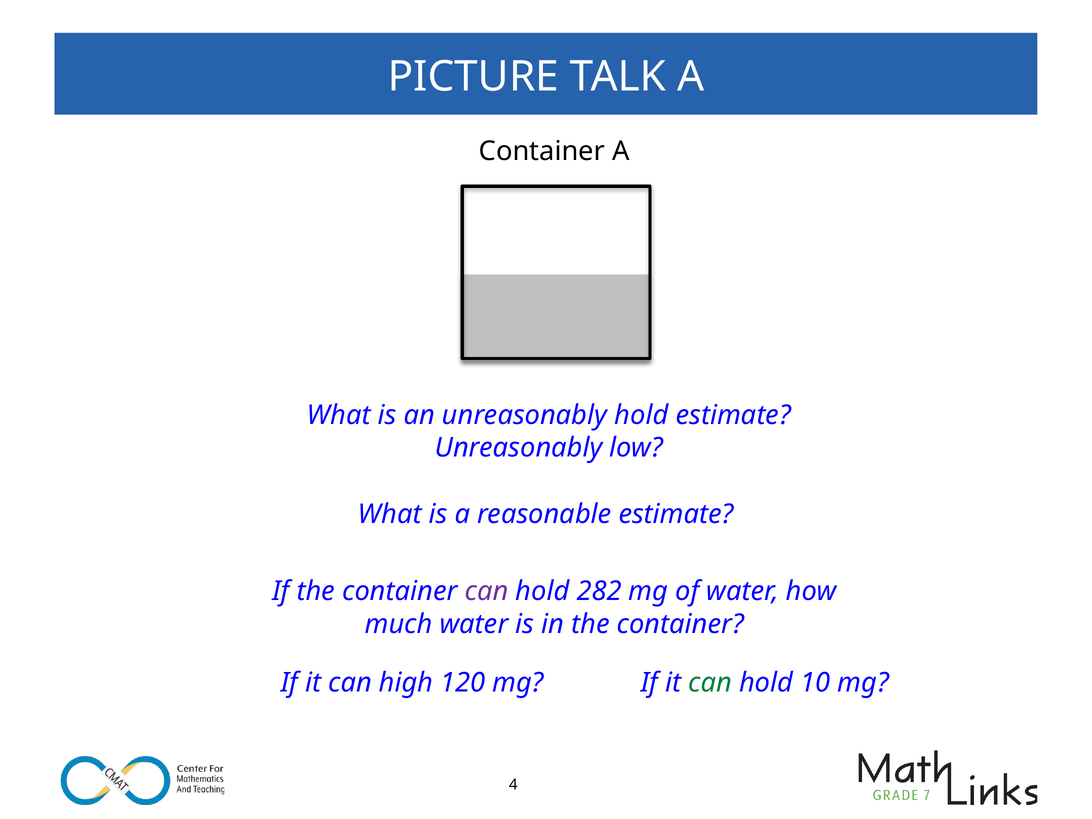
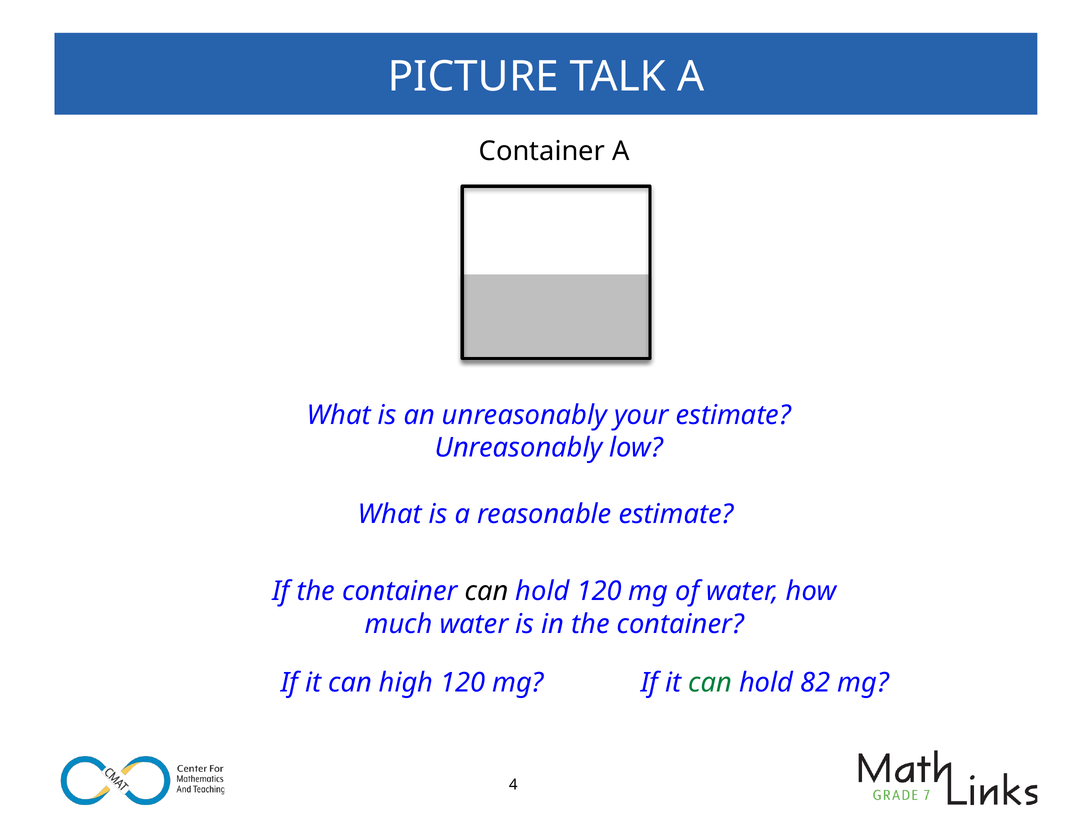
unreasonably hold: hold -> your (641, 415)
can colour: purple -> black (486, 591)
hold 282: 282 -> 120 (599, 591)
10: 10 -> 82 (815, 683)
